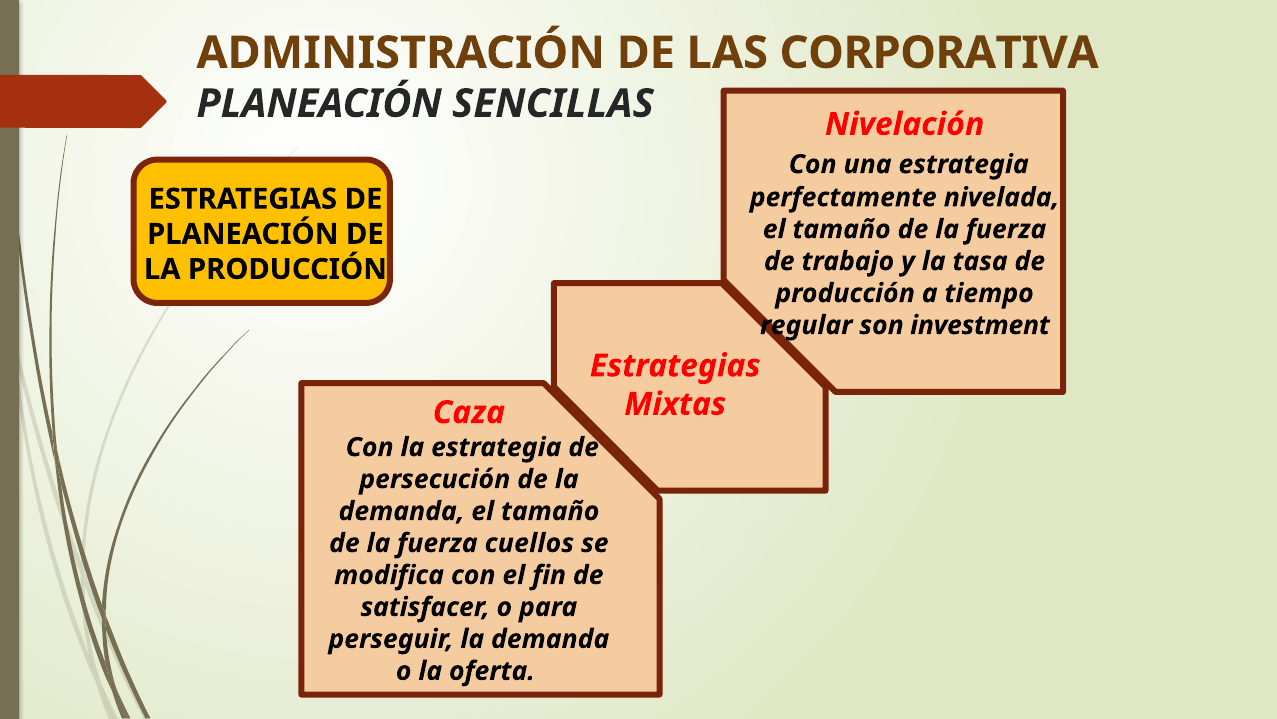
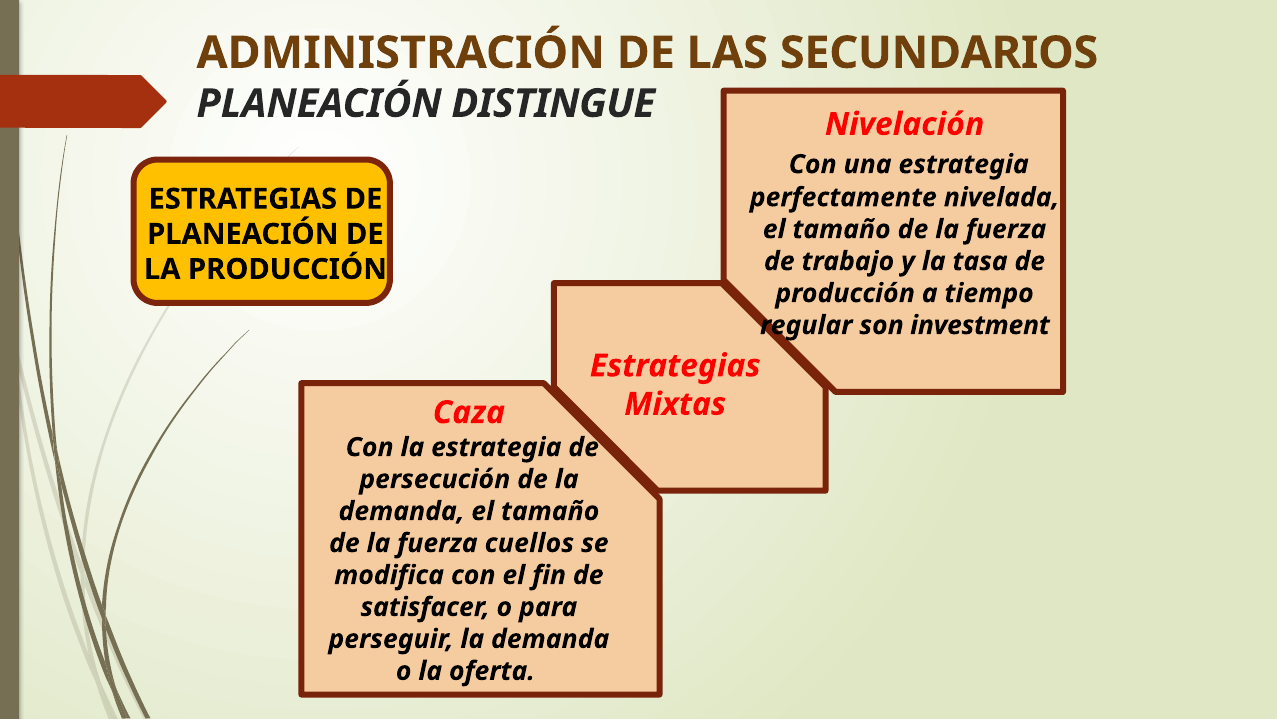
CORPORATIVA: CORPORATIVA -> SECUNDARIOS (939, 53)
SENCILLAS: SENCILLAS -> DISTINGUE (553, 104)
